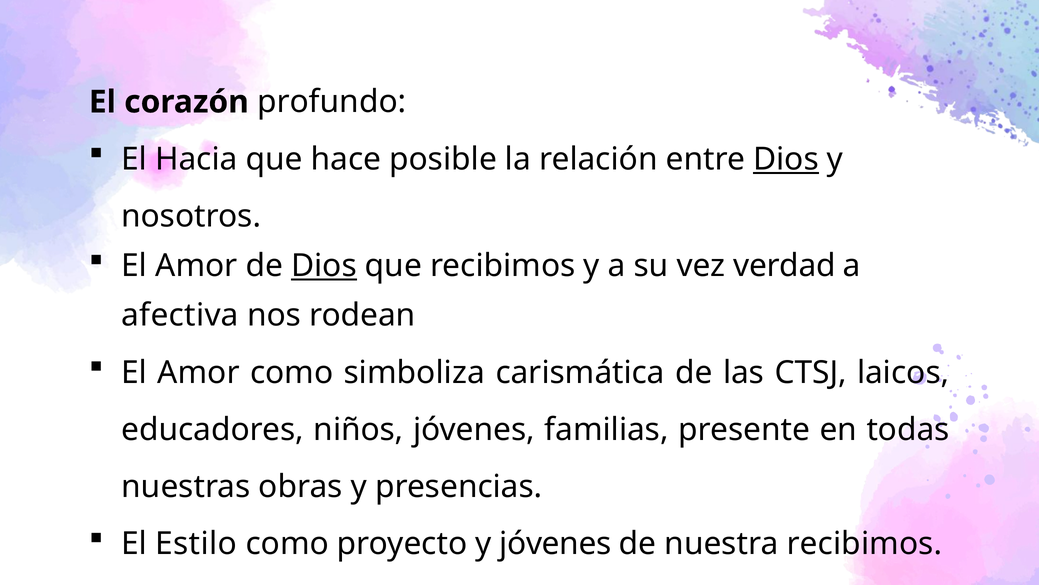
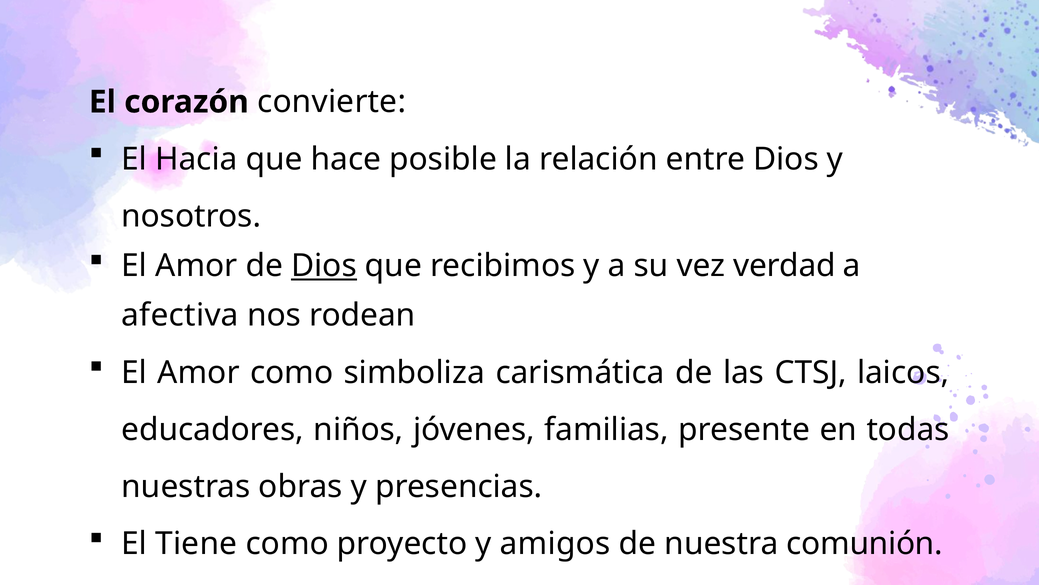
profundo: profundo -> convierte (332, 102)
Dios underline: present -> none (786, 159)
Estilo: Estilo -> Tiene (196, 544)
y jóvenes: jóvenes -> amigos (555, 544)
nuestra recibimos: recibimos -> comunión (865, 544)
